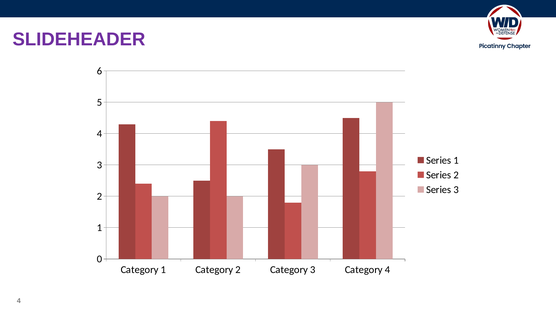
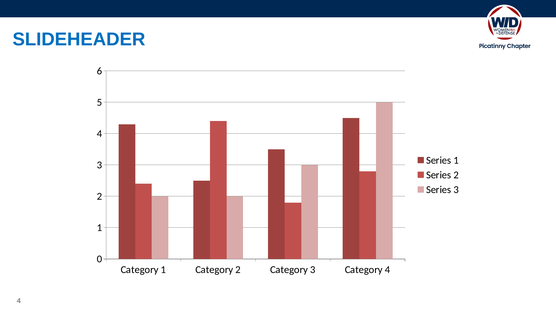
SLIDEHEADER colour: purple -> blue (79, 39)
